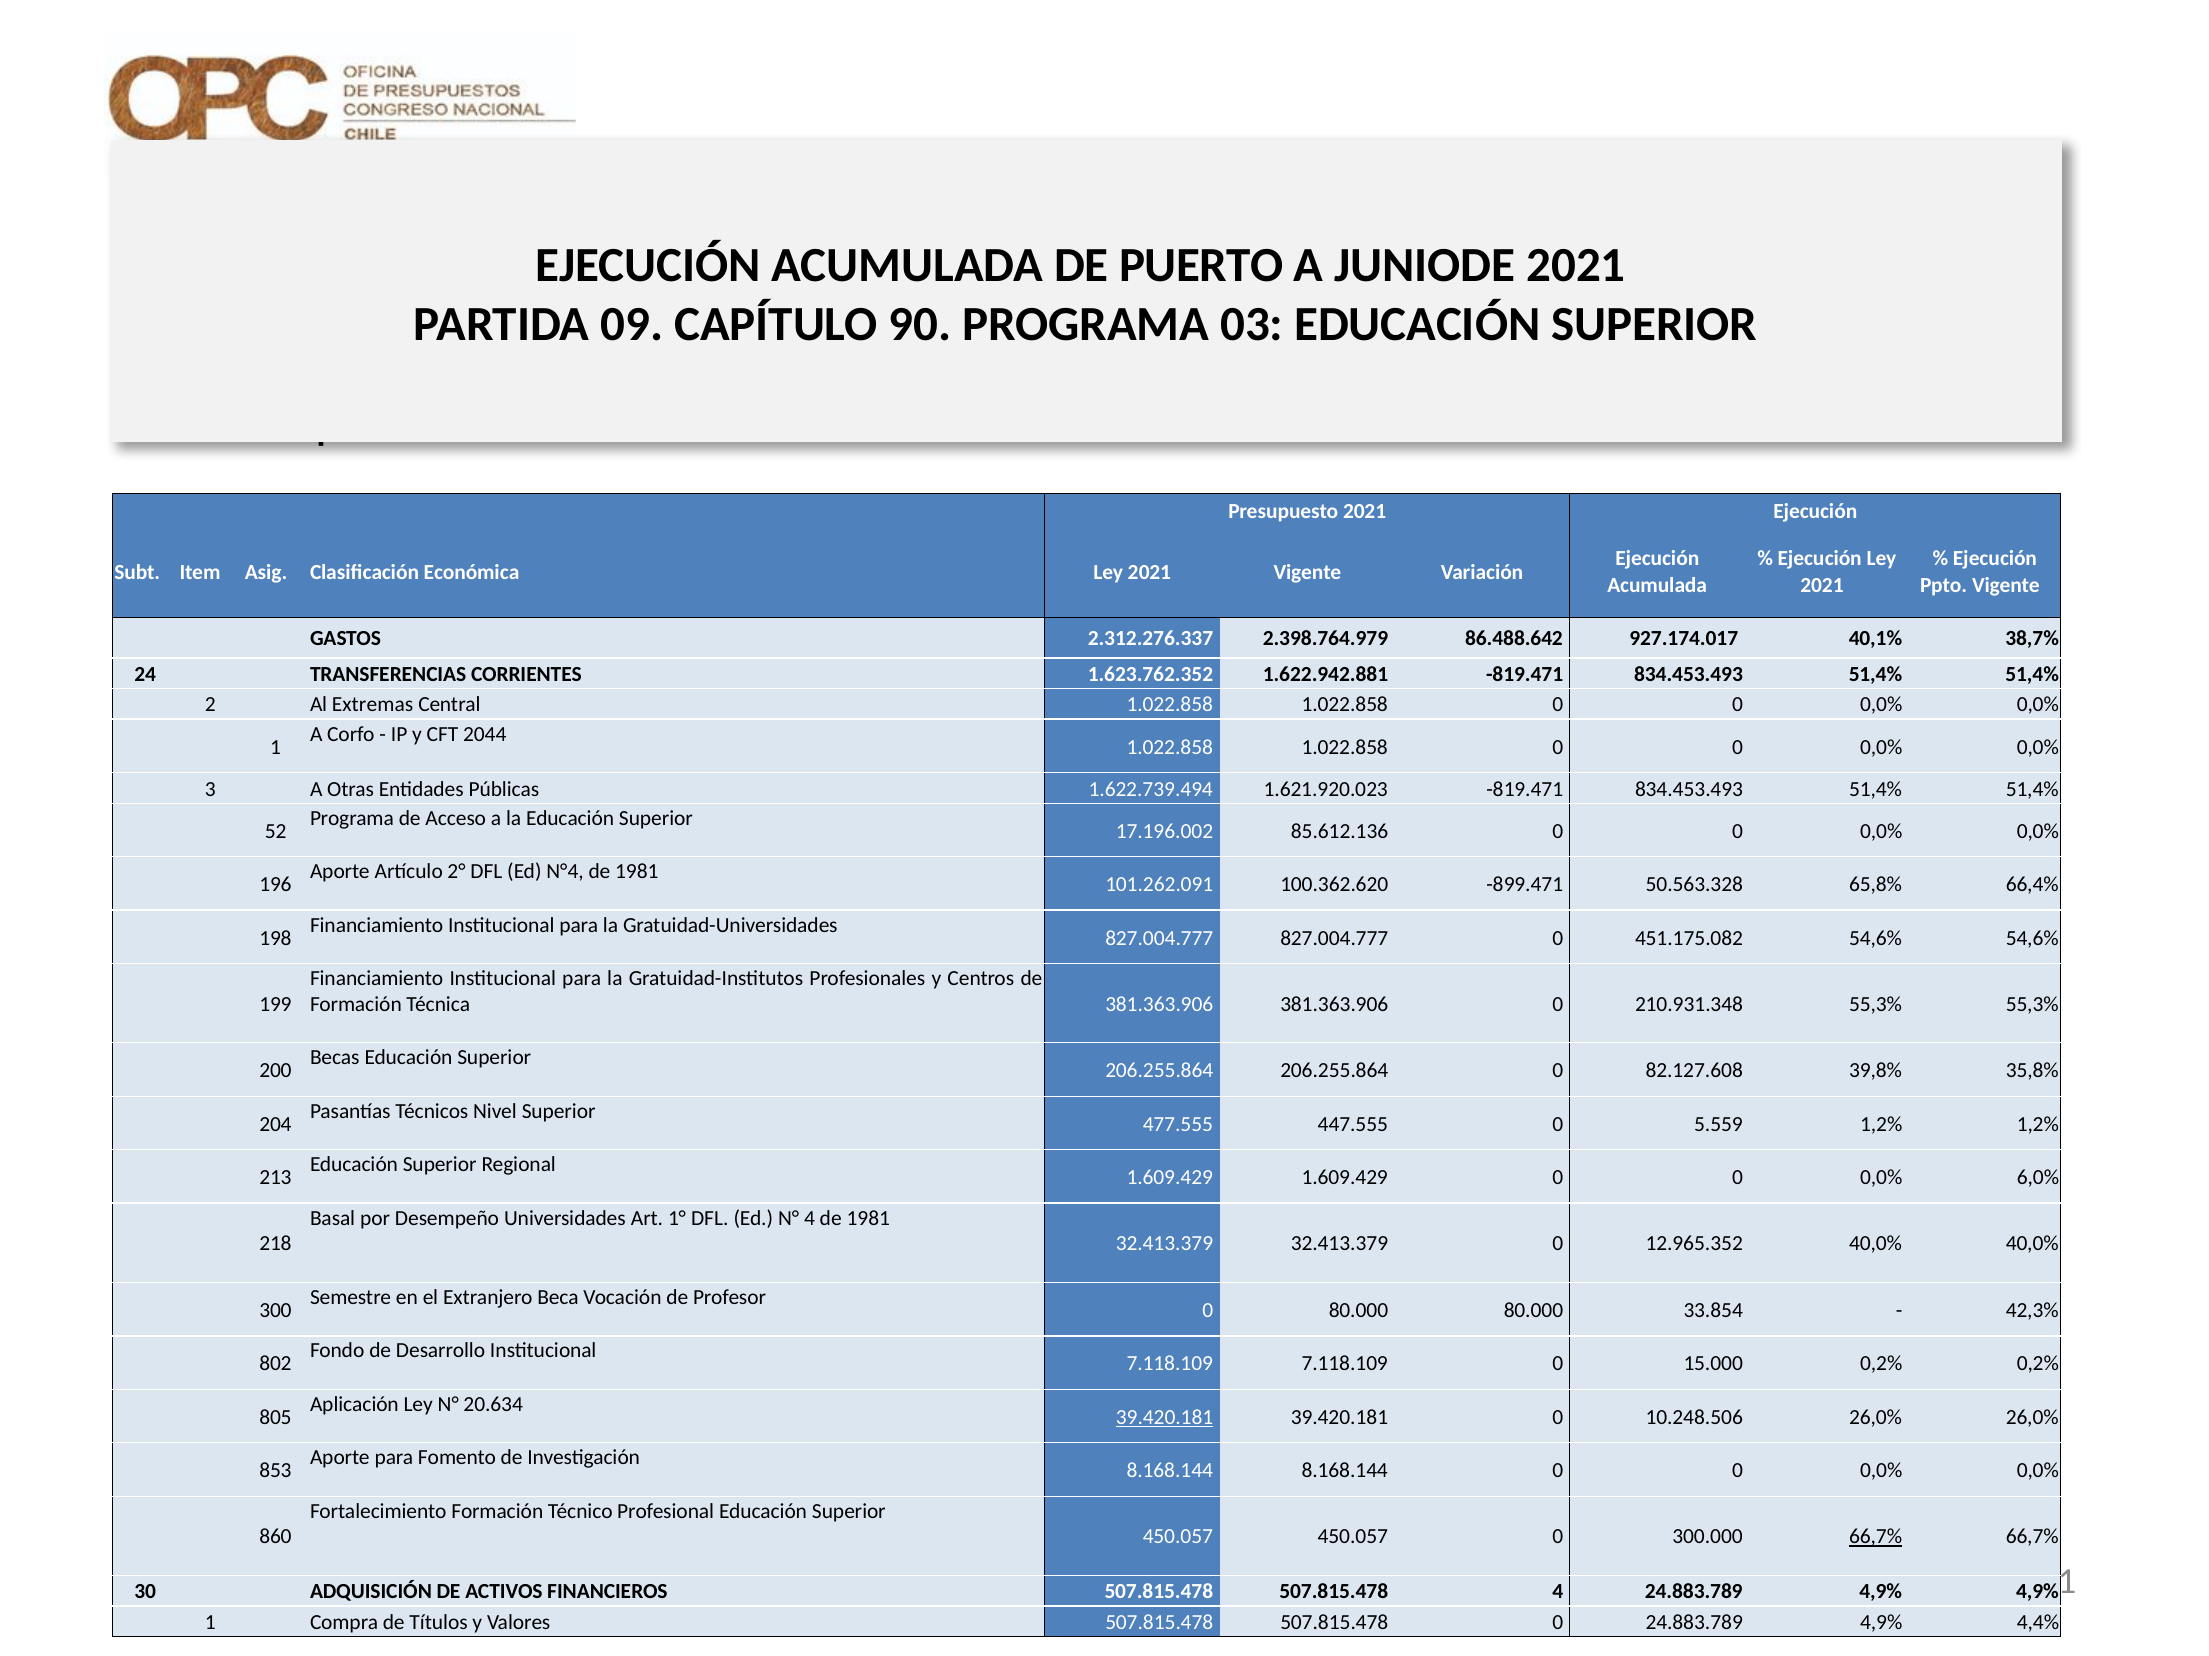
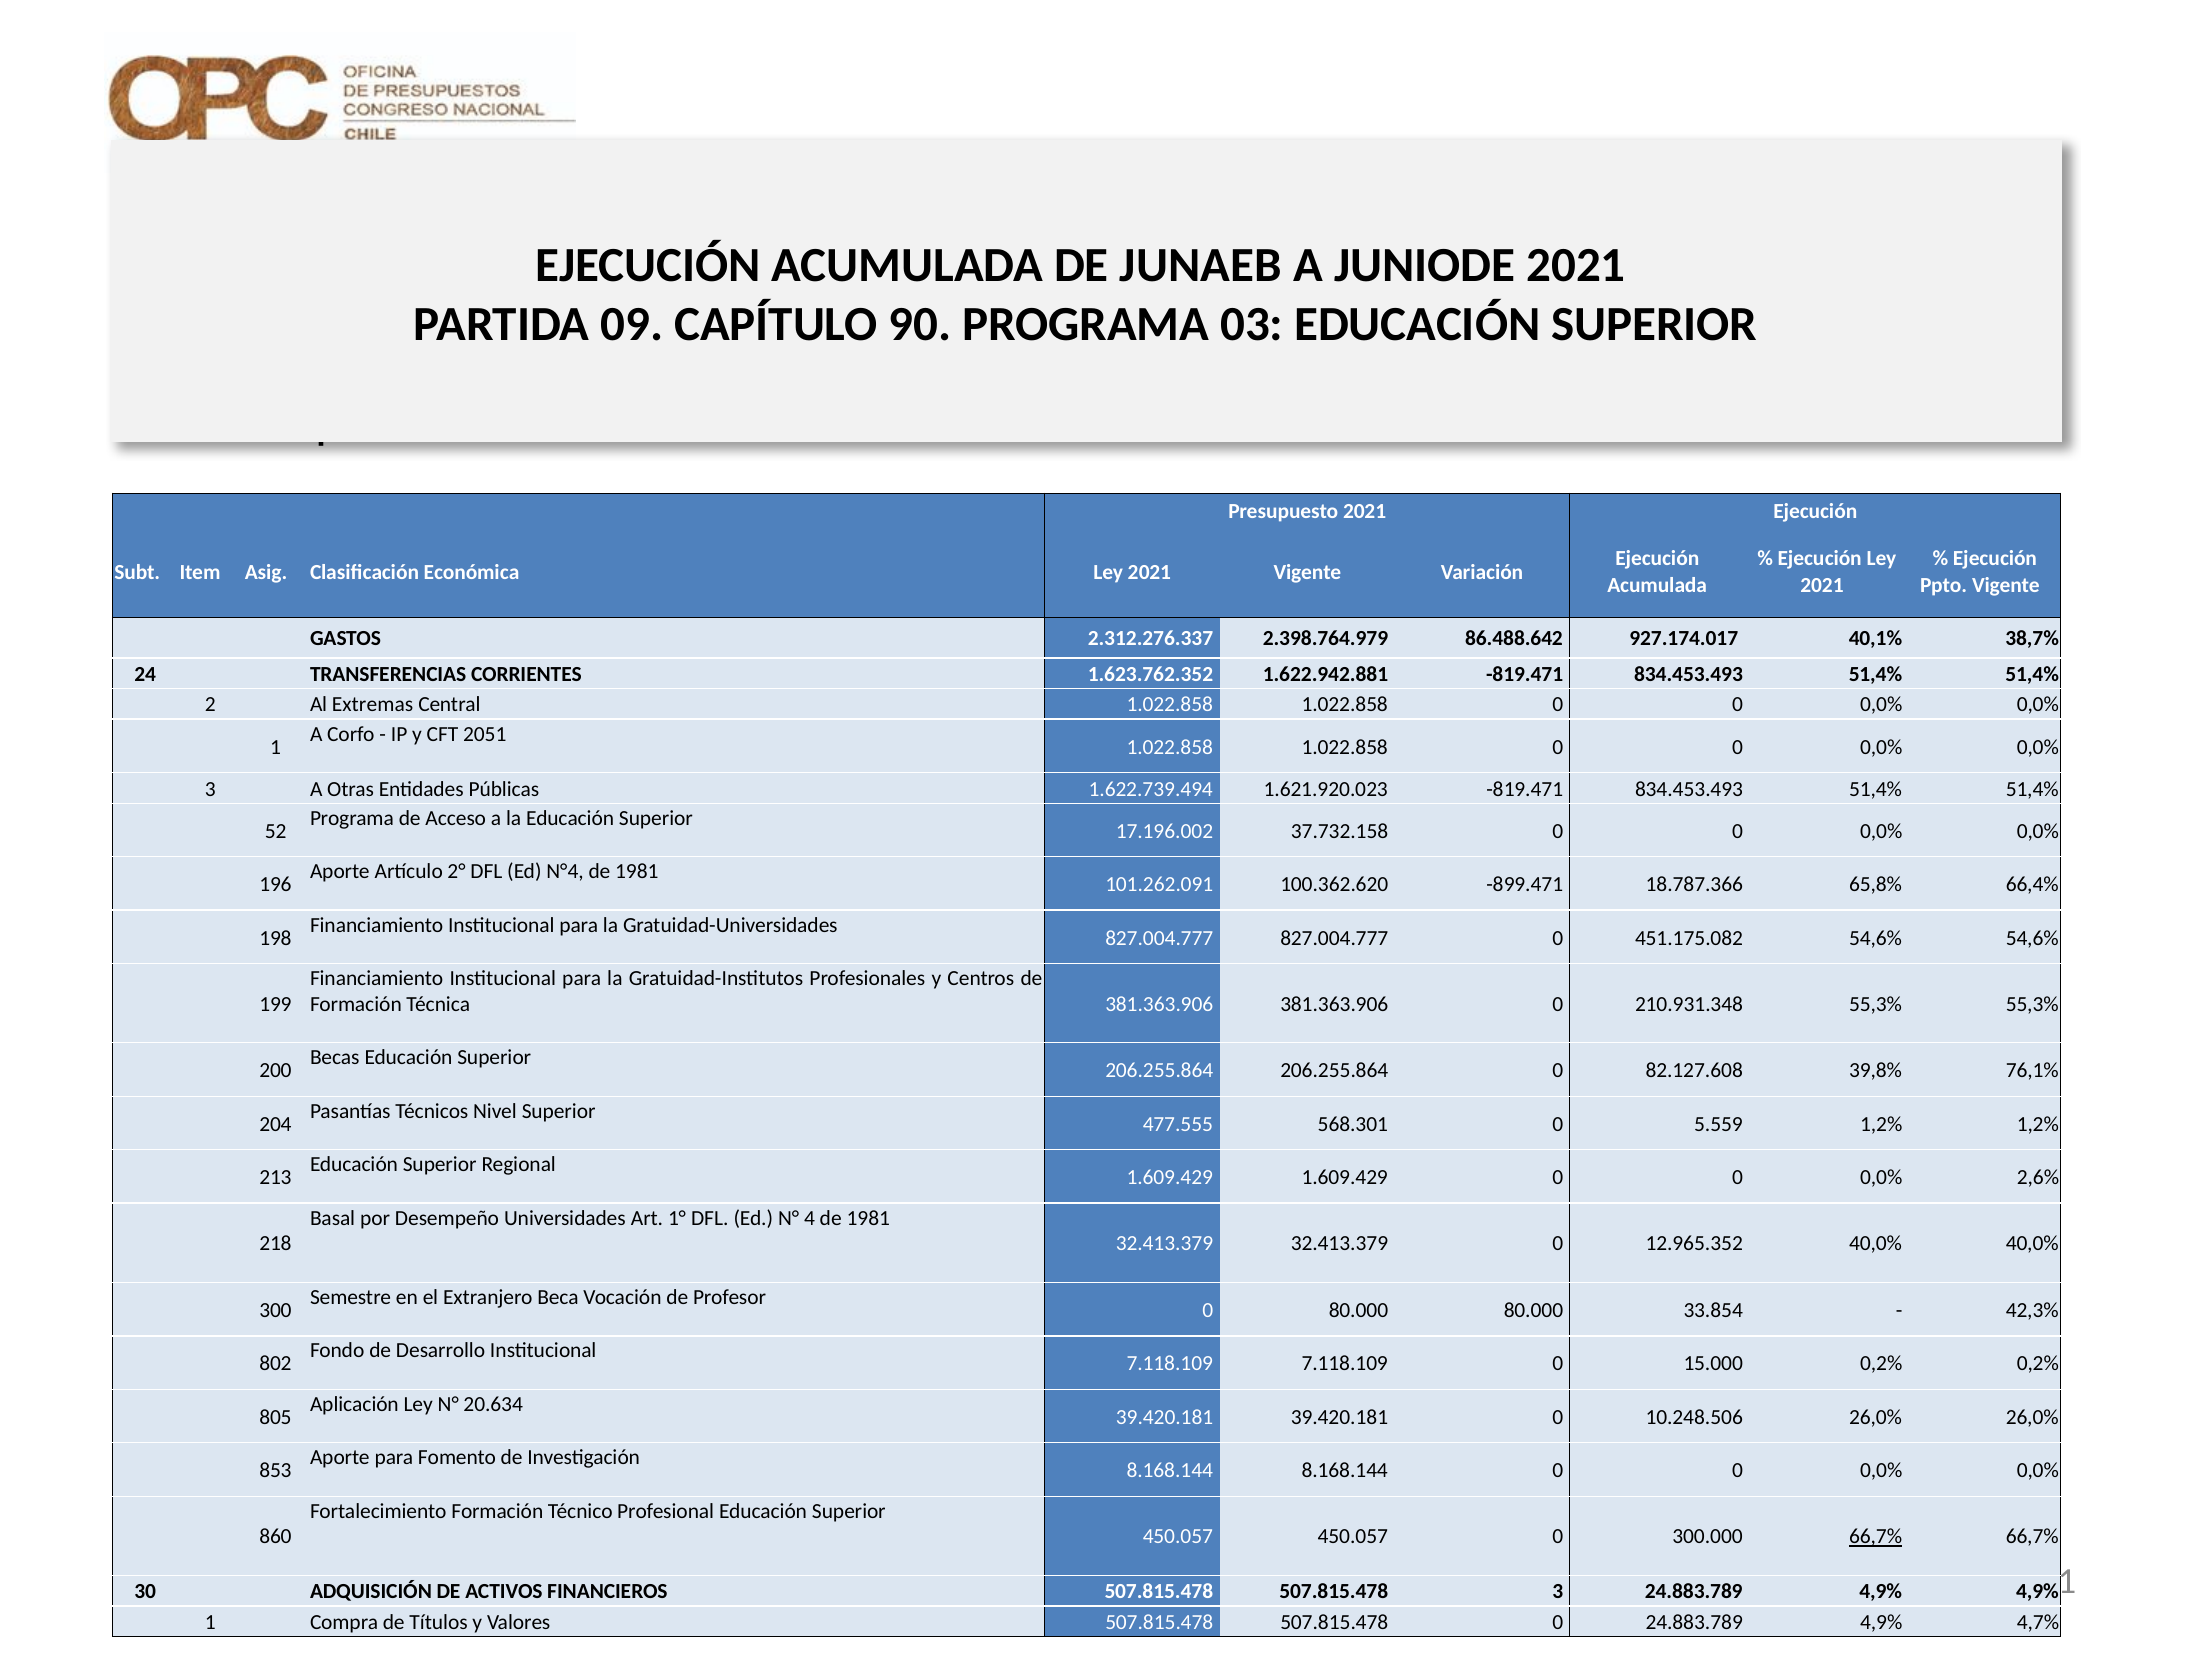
PUERTO: PUERTO -> JUNAEB (1201, 265)
2044: 2044 -> 2051 (485, 734)
85.612.136: 85.612.136 -> 37.732.158 (1340, 831)
50.563.328: 50.563.328 -> 18.787.366 (1694, 885)
35,8%: 35,8% -> 76,1% (2032, 1071)
447.555: 447.555 -> 568.301 (1353, 1125)
6,0%: 6,0% -> 2,6% (2038, 1178)
39.420.181 underline: present -> none (1165, 1418)
507.815.478 4: 4 -> 3 (1558, 1592)
4,4%: 4,4% -> 4,7% (2038, 1623)
